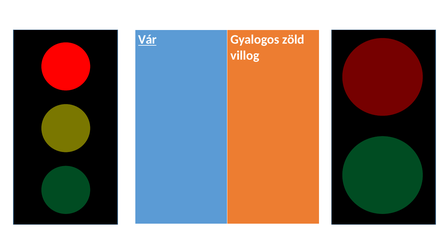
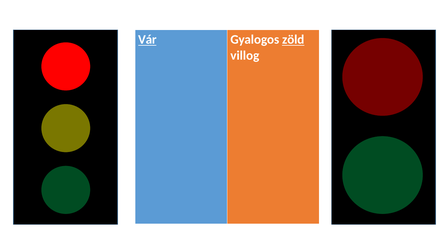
zöld underline: none -> present (293, 40)
